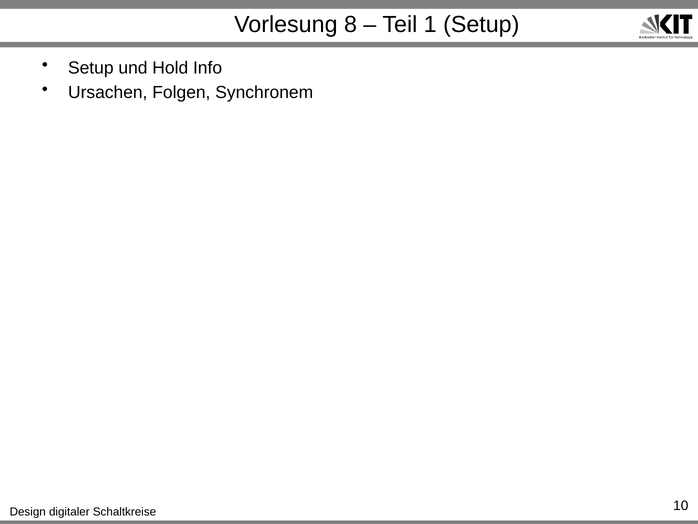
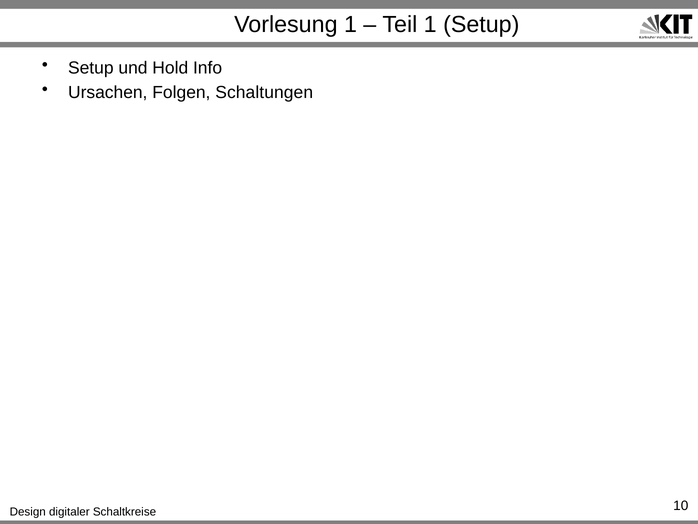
Vorlesung 8: 8 -> 1 (351, 25)
Synchronem: Synchronem -> Schaltungen (264, 92)
